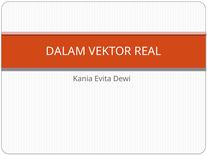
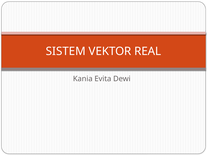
DALAM: DALAM -> SISTEM (66, 51)
